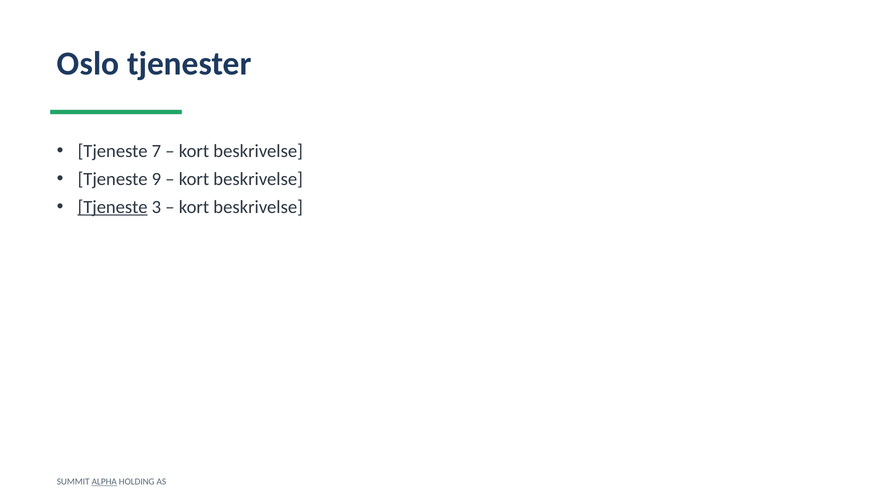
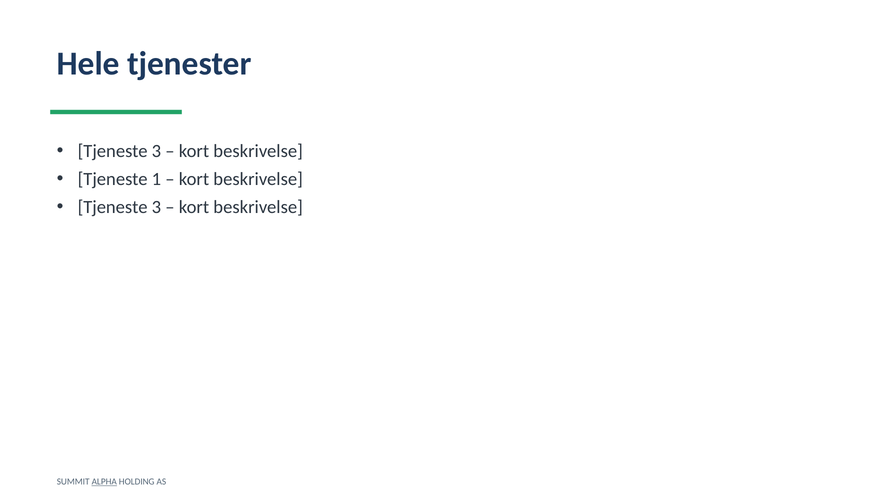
Oslo: Oslo -> Hele (88, 64)
7: 7 -> 3 (156, 151)
9: 9 -> 1 (156, 179)
Tjeneste underline: present -> none (113, 207)
